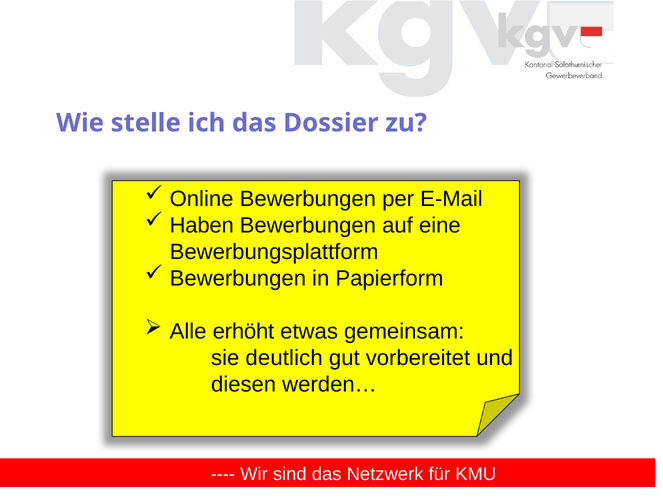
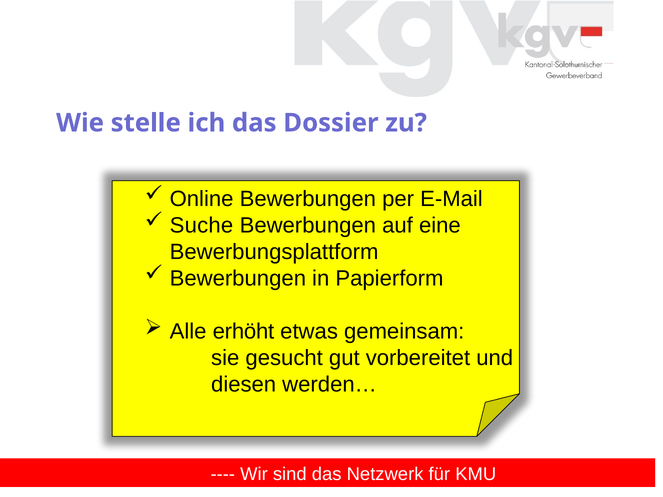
Haben: Haben -> Suche (201, 225)
deutlich: deutlich -> gesucht (284, 358)
